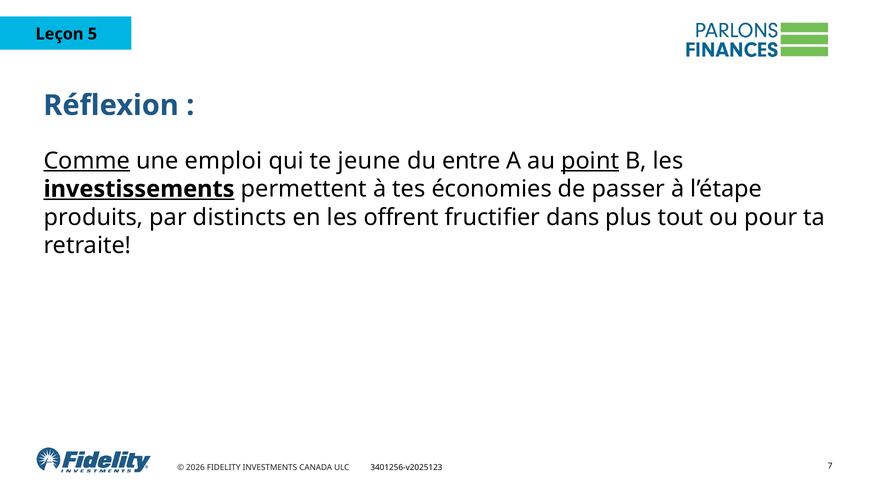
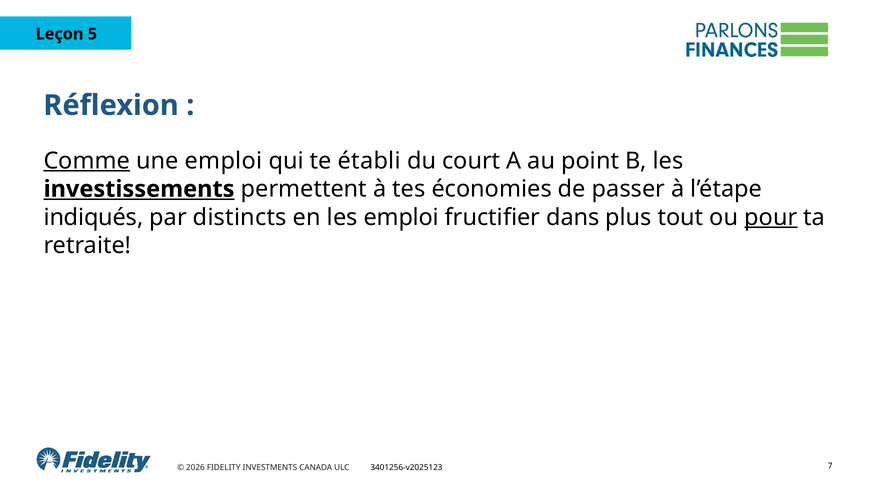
jeune: jeune -> établi (369, 161)
entre: entre -> court (471, 161)
point underline: present -> none (590, 161)
produits: produits -> indiqués (94, 217)
les offrent: offrent -> emploi (401, 217)
pour underline: none -> present (771, 217)
